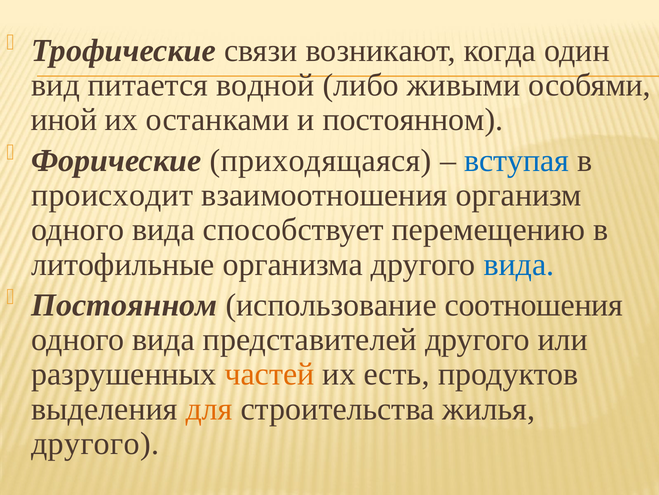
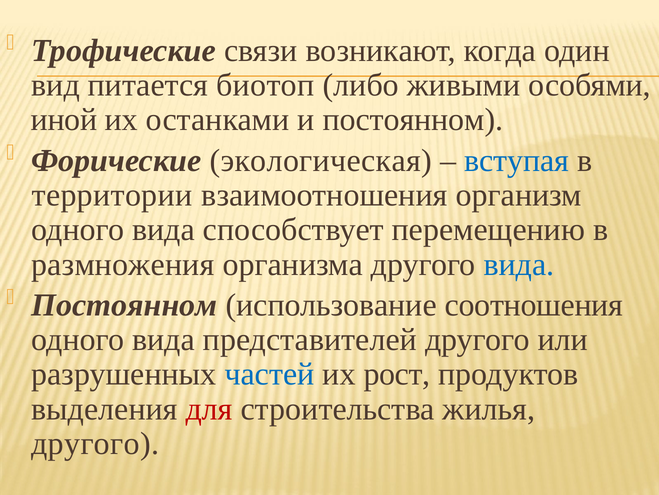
водной: водной -> биотоп (265, 85)
приходящаяся: приходящаяся -> экологическая (321, 160)
происходит: происходит -> территории (112, 195)
литофильные: литофильные -> размножения (123, 264)
частей colour: orange -> blue (269, 374)
есть: есть -> рост (397, 374)
для colour: orange -> red (209, 408)
